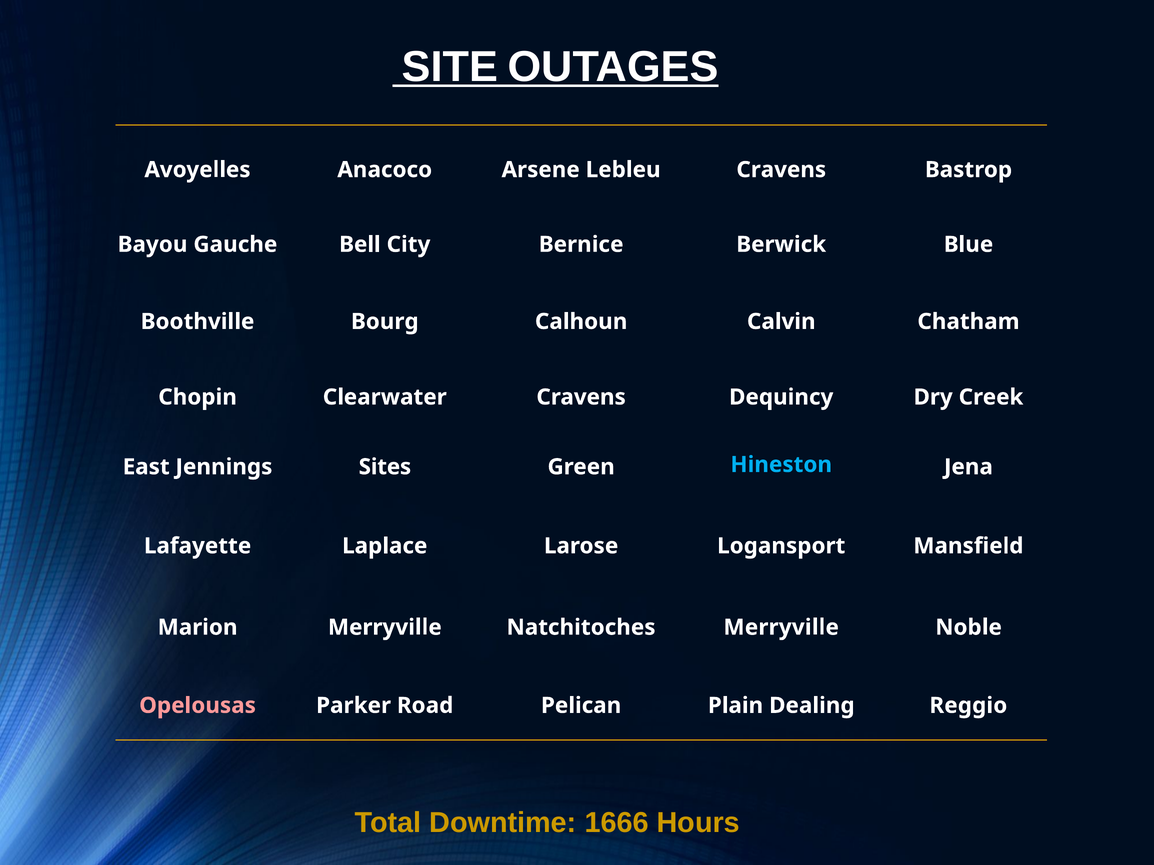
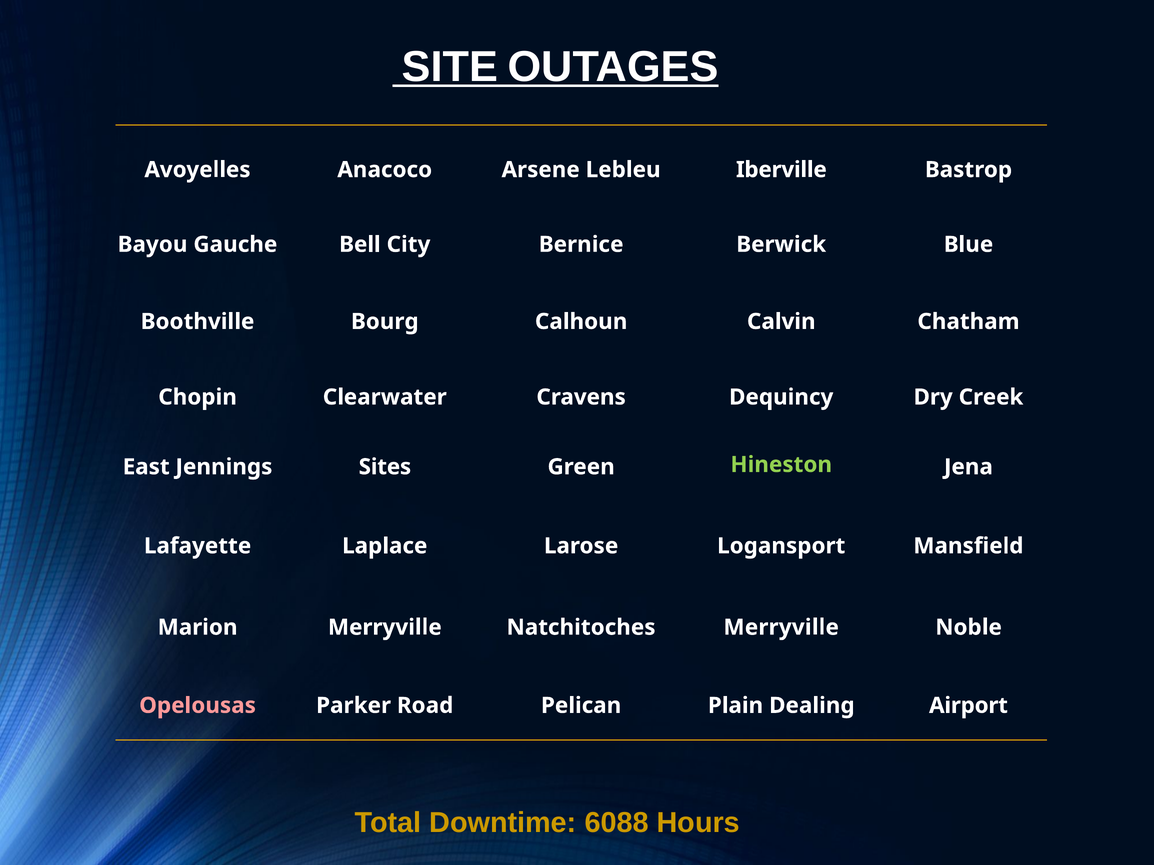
Lebleu Cravens: Cravens -> Iberville (781, 170)
Hineston colour: light blue -> light green (781, 465)
Reggio: Reggio -> Airport (969, 706)
1666: 1666 -> 6088 (617, 823)
